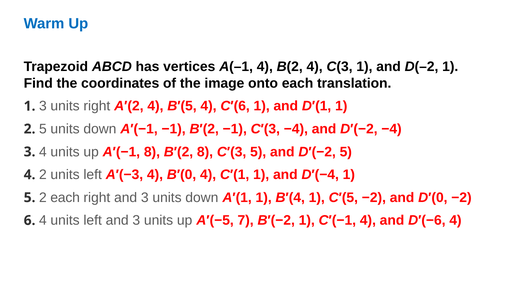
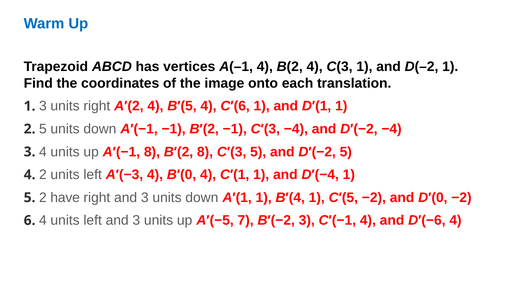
2 each: each -> have (65, 198)
B′(−2 1: 1 -> 3 (307, 221)
